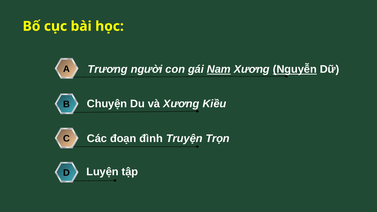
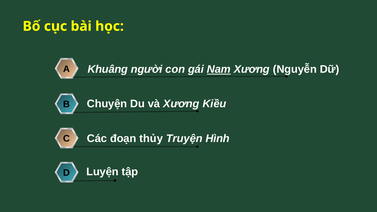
Trương: Trương -> Khuâng (108, 69)
Nguyễn underline: present -> none (295, 69)
đình: đình -> thủy (151, 138)
Trọn: Trọn -> Hình (218, 138)
